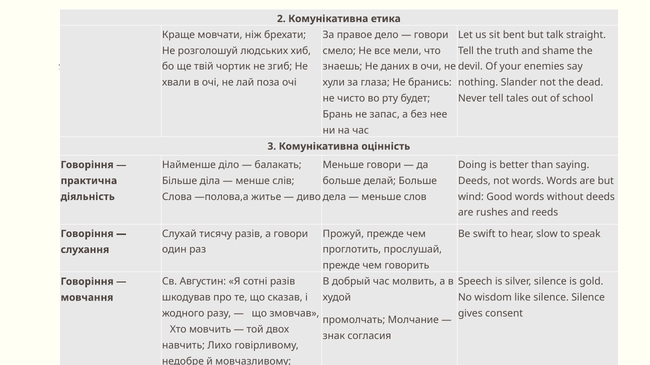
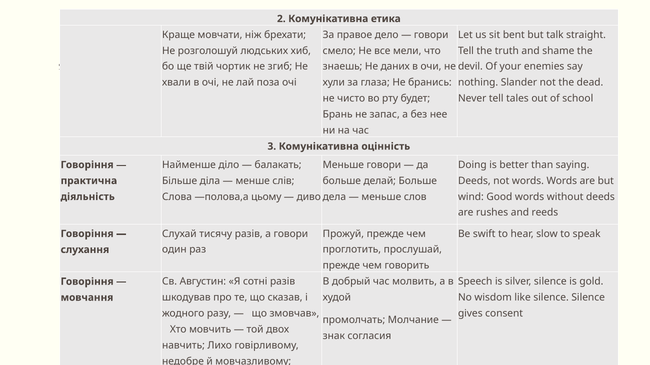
житье: житье -> цьому (266, 197)
